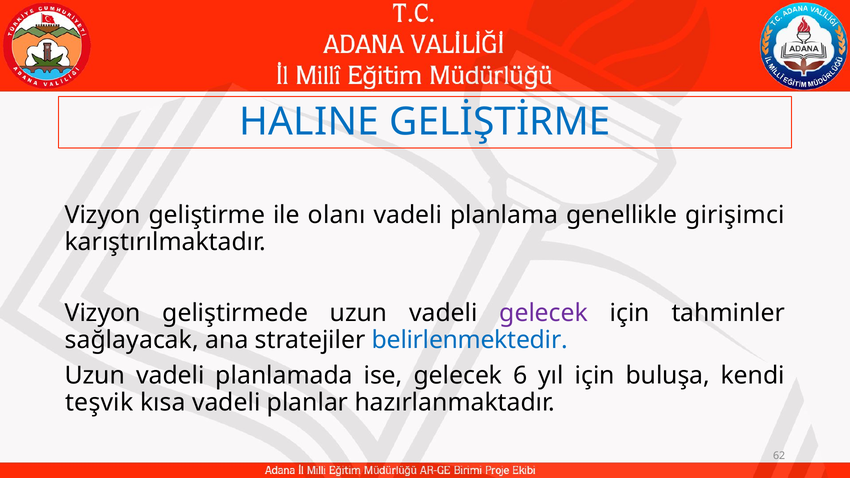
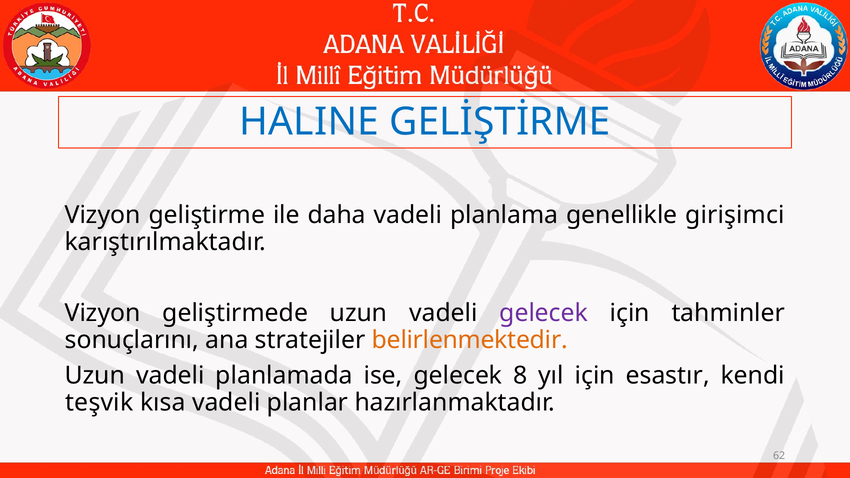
olanı: olanı -> daha (337, 215)
sağlayacak: sağlayacak -> sonuçlarını (132, 340)
belirlenmektedir colour: blue -> orange (470, 340)
6: 6 -> 8 (520, 376)
buluşa: buluşa -> esastır (668, 376)
